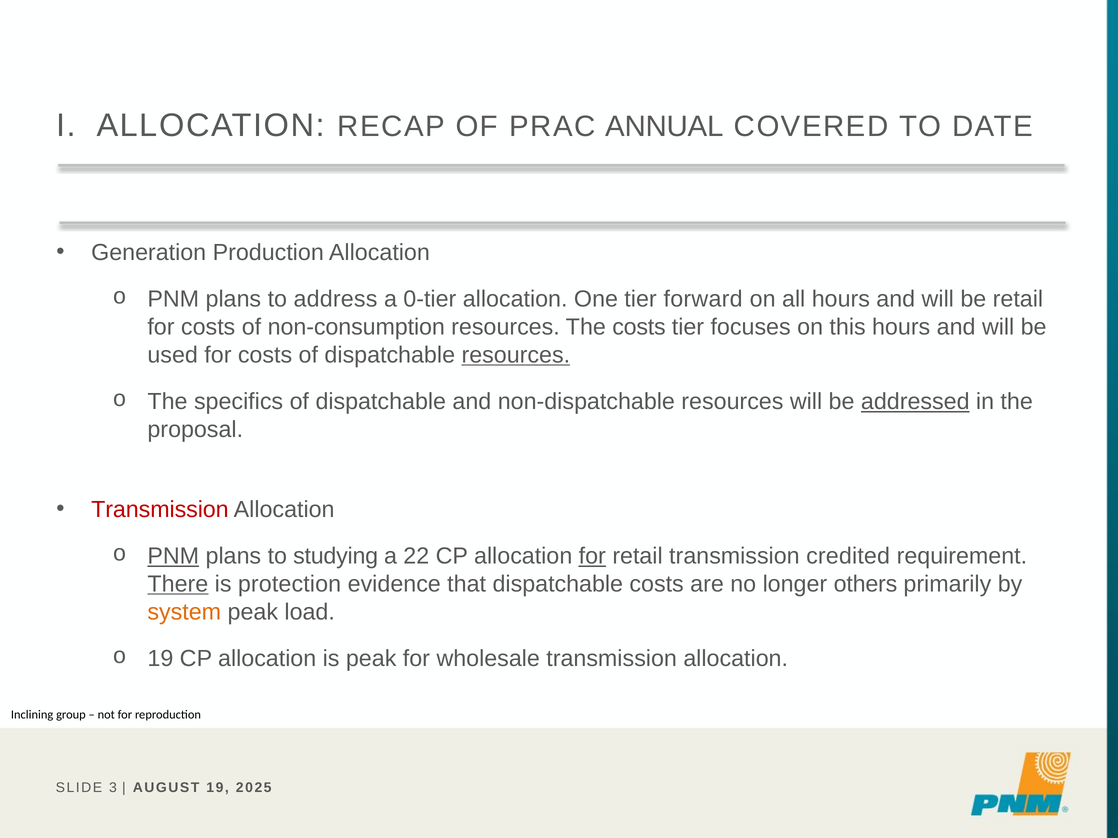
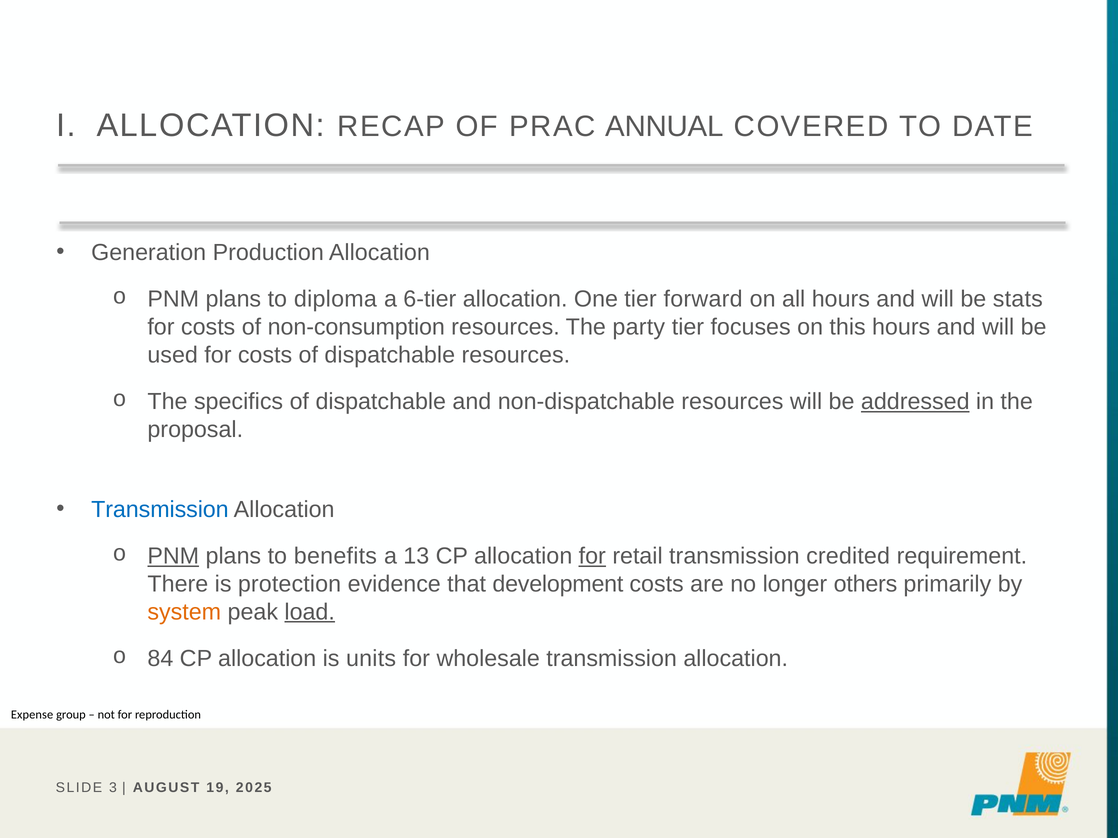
address: address -> diploma (335, 299)
0-tier: 0-tier -> 6-tier (430, 299)
be retail: retail -> stats (1018, 299)
The costs: costs -> party (639, 327)
resources underline: present -> none (516, 355)
Transmission colour: red -> blue (160, 510)
studying: studying -> benefits (335, 556)
22: 22 -> 13 (416, 556)
There underline: present -> none (178, 584)
that dispatchable: dispatchable -> development (558, 584)
load underline: none -> present (310, 612)
19: 19 -> 84 (160, 659)
is peak: peak -> units (371, 659)
Inclining: Inclining -> Expense (32, 715)
